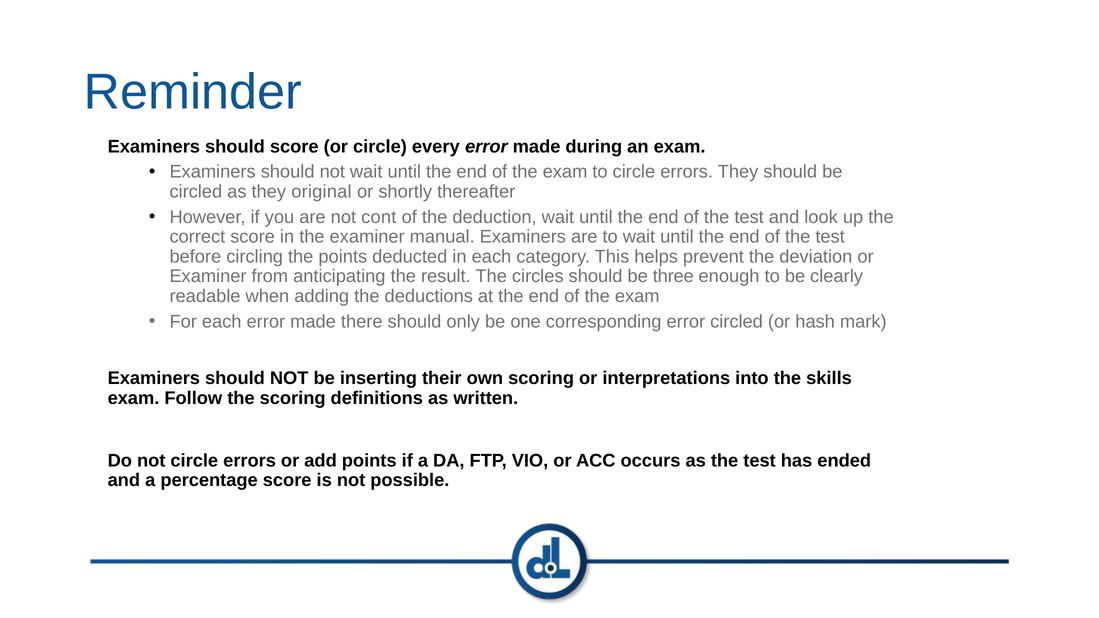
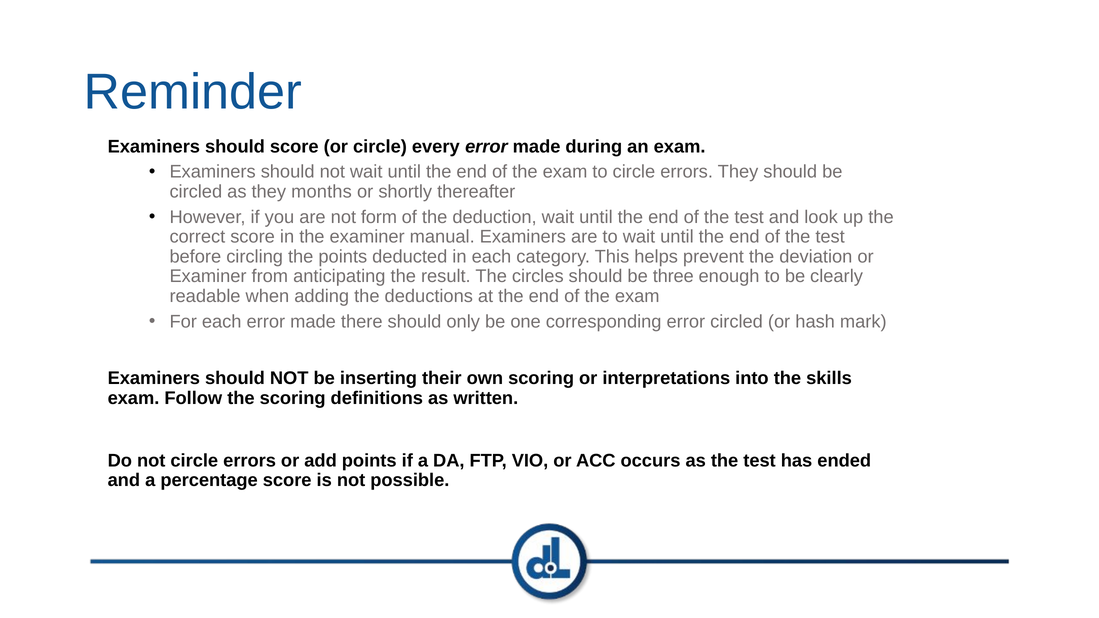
original: original -> months (321, 192)
cont: cont -> form (379, 217)
